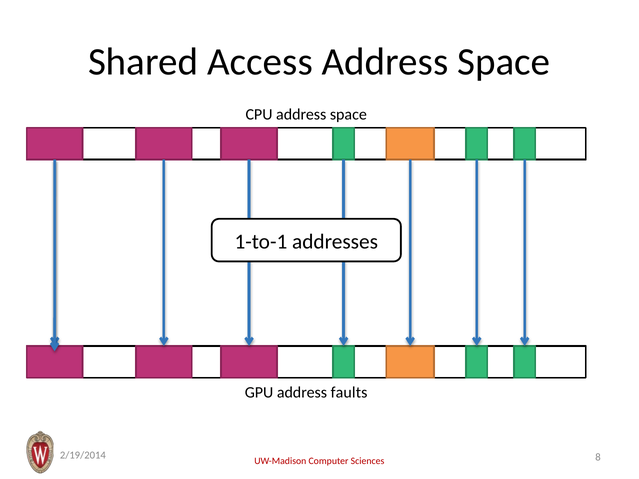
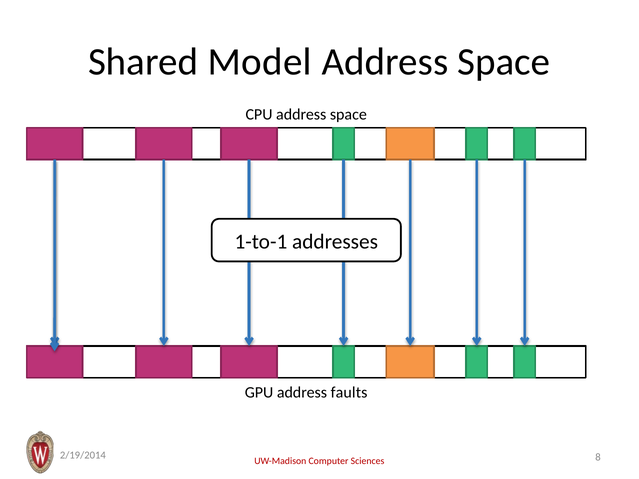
Access: Access -> Model (260, 62)
